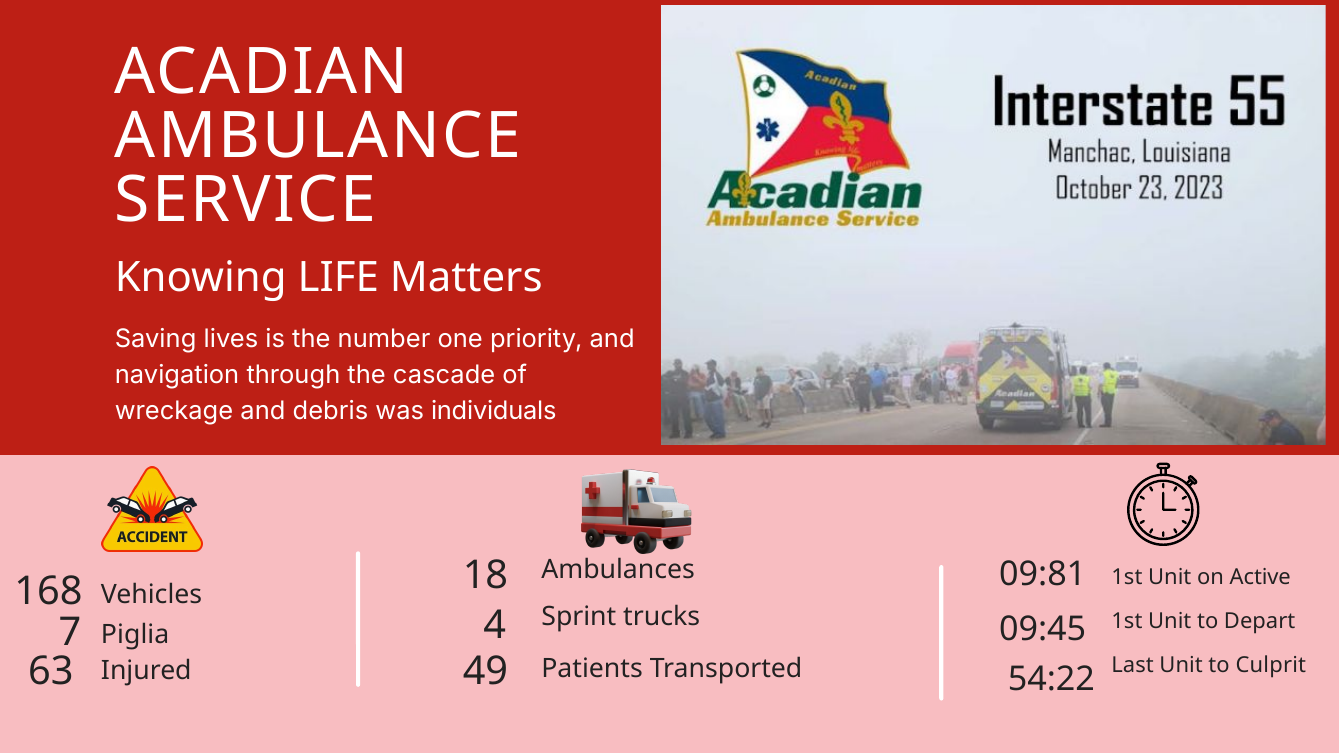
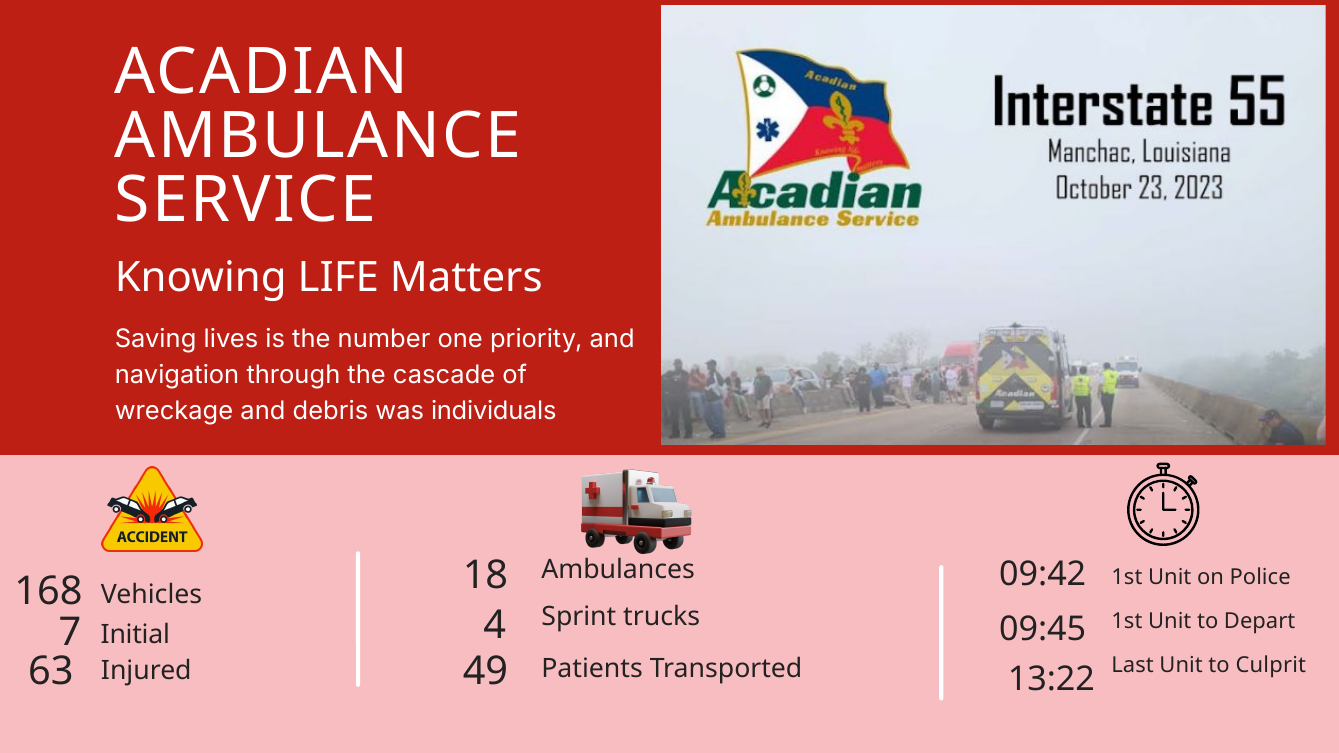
09:81: 09:81 -> 09:42 (1043, 574)
Active: Active -> Police (1260, 578)
Piglia: Piglia -> Initial (135, 635)
54:22: 54:22 -> 13:22 (1051, 679)
